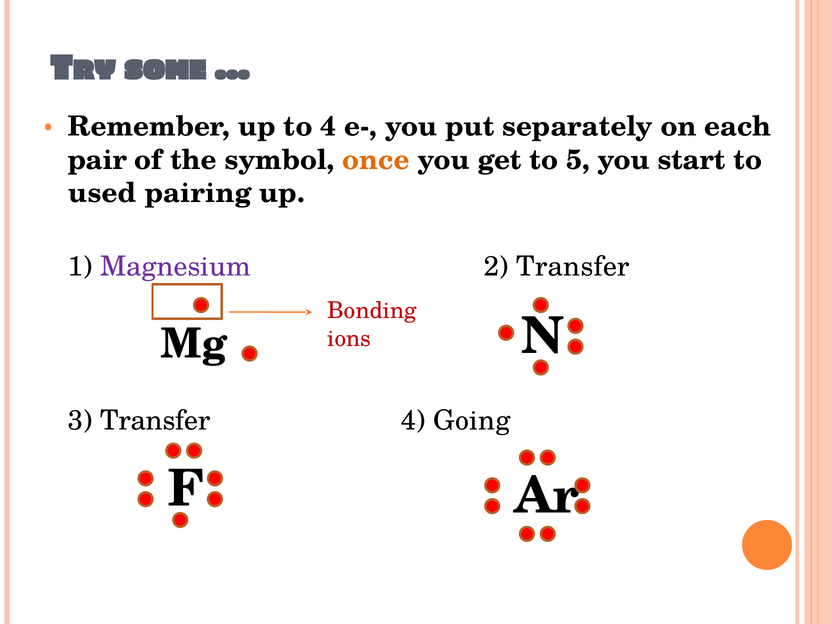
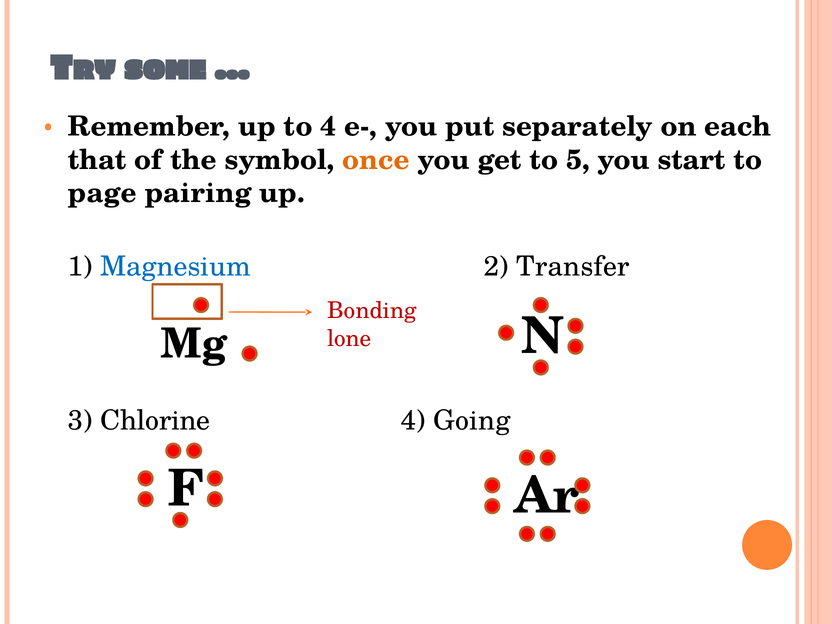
pair: pair -> that (97, 160)
used: used -> page (102, 193)
Magnesium colour: purple -> blue (175, 267)
ions: ions -> lone (349, 339)
3 Transfer: Transfer -> Chlorine (155, 421)
